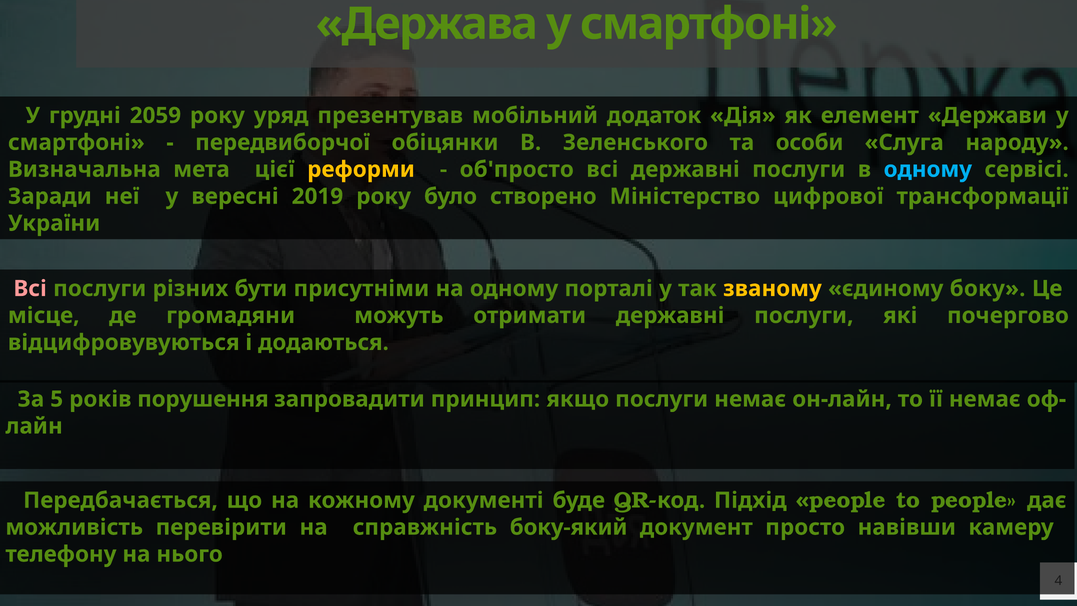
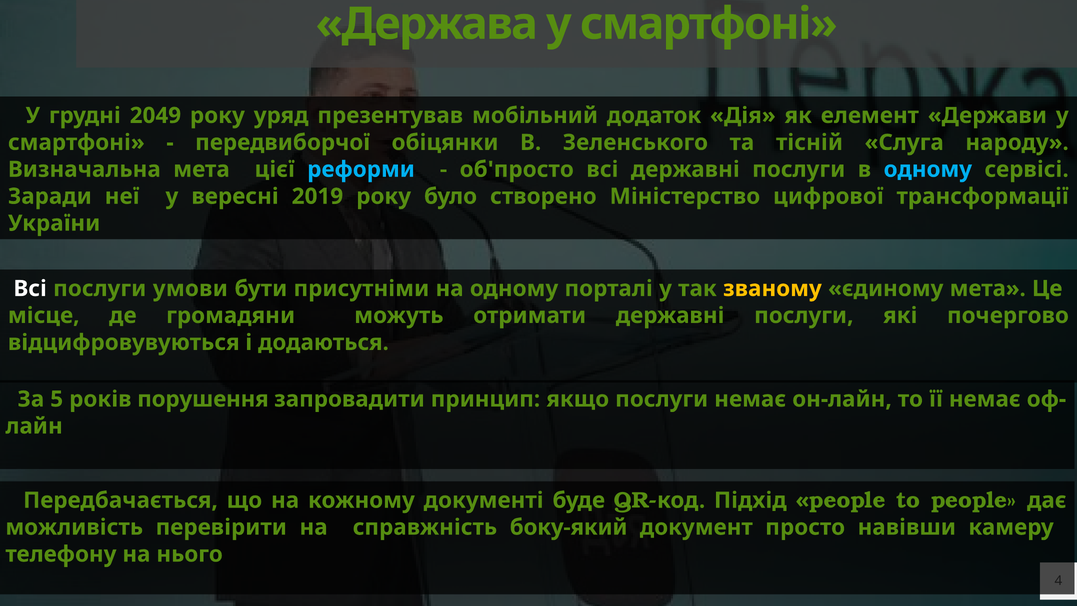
2059: 2059 -> 2049 (155, 116)
особи: особи -> тісній (809, 142)
реформи colour: yellow -> light blue (361, 169)
Всі colour: pink -> white (30, 289)
різних: різних -> умови (190, 289)
єдиному боку: боку -> мета (988, 289)
